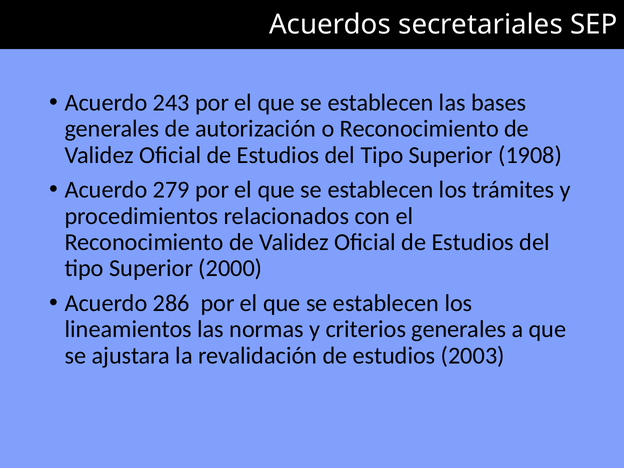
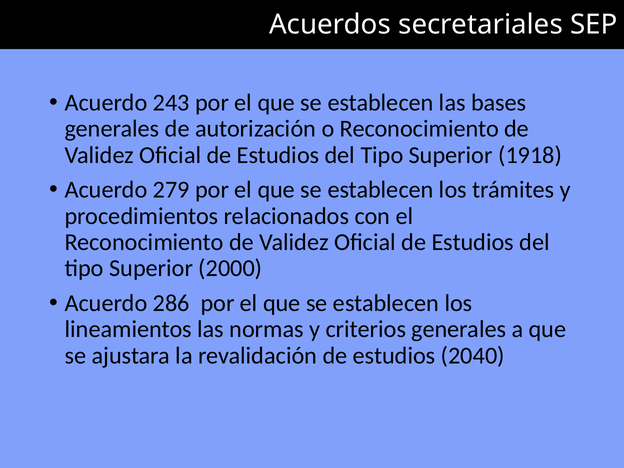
1908: 1908 -> 1918 (530, 155)
2003: 2003 -> 2040 (473, 356)
